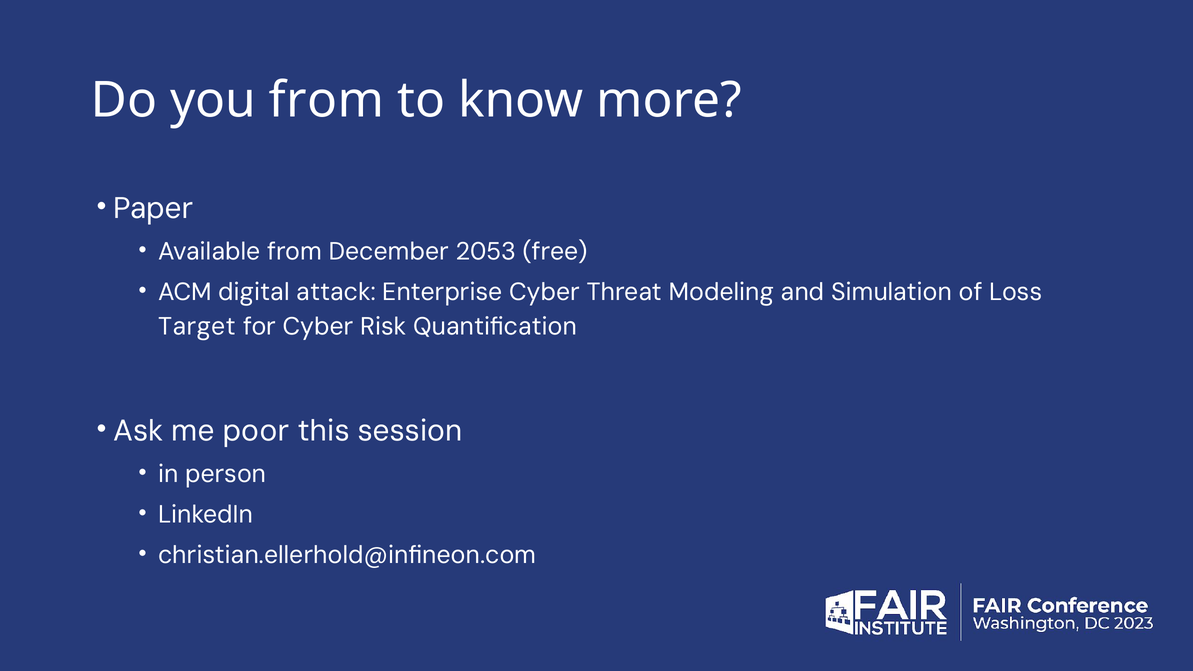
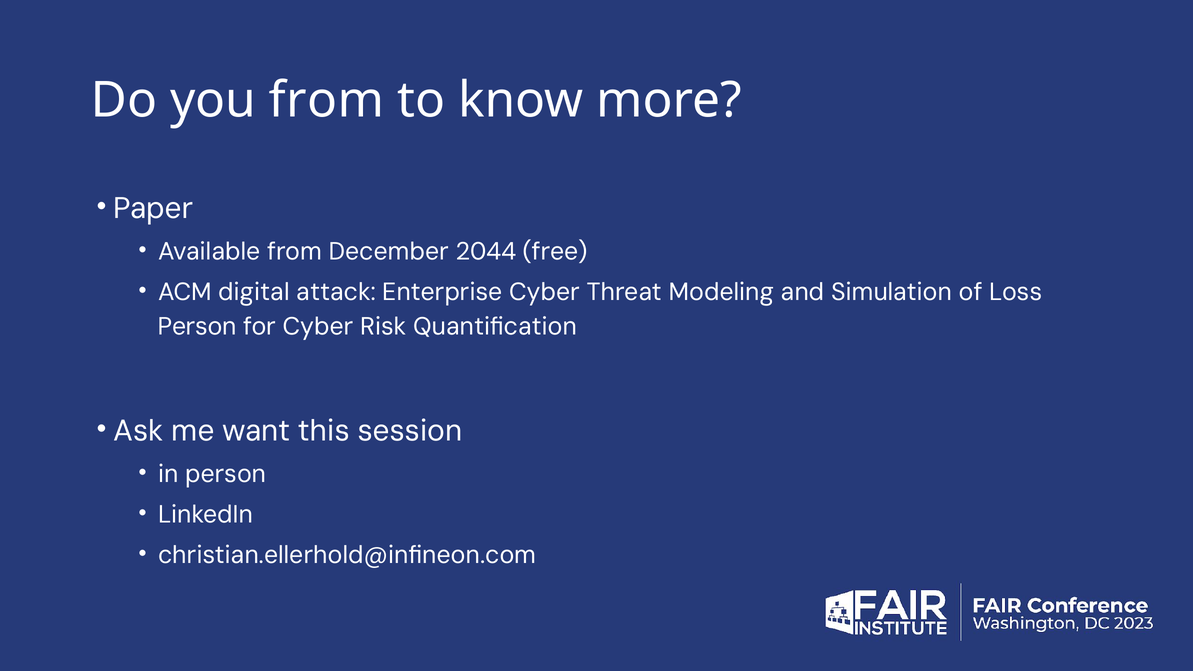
2053: 2053 -> 2044 (486, 252)
Target: Target -> Person (197, 326)
poor: poor -> want (256, 431)
